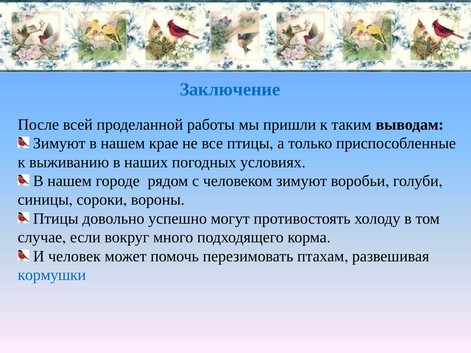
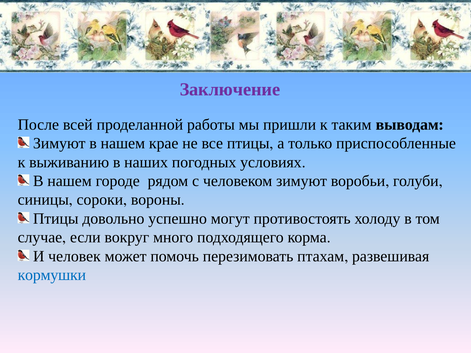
Заключение colour: blue -> purple (230, 89)
